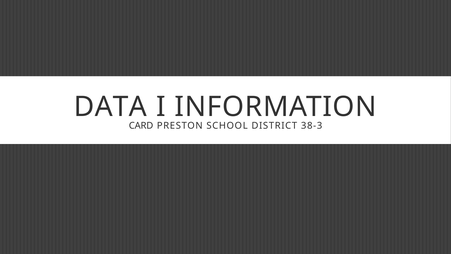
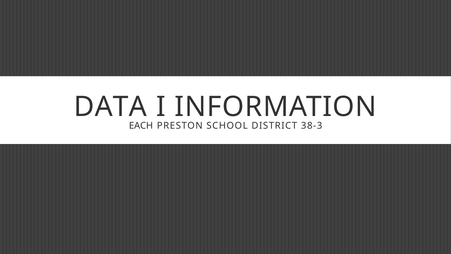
CARD: CARD -> EACH (141, 125)
